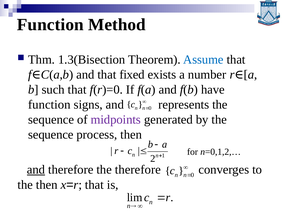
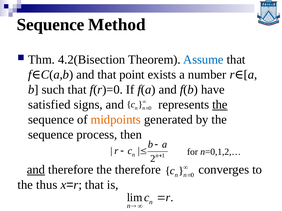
Function: Function -> Sequence (50, 25)
1.3(Bisection: 1.3(Bisection -> 4.2(Bisection (92, 60)
fixed: fixed -> point (132, 75)
function: function -> satisfied (49, 105)
the underline: none -> present (220, 105)
midpoints colour: purple -> orange (116, 120)
the then: then -> thus (47, 185)
